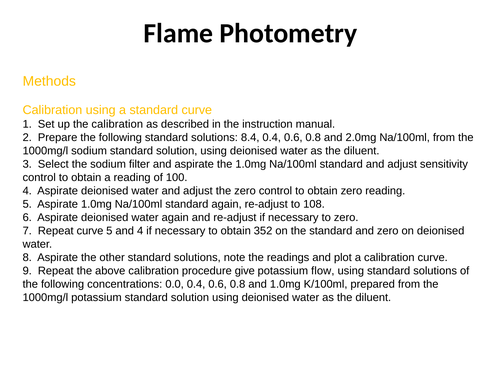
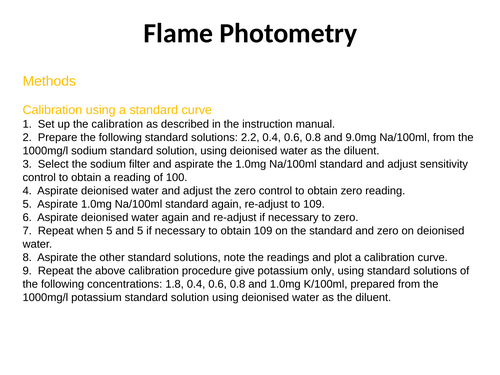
8.4: 8.4 -> 2.2 (250, 138)
2.0mg: 2.0mg -> 9.0mg (361, 138)
to 108: 108 -> 109 (314, 204)
Repeat curve: curve -> when (90, 231)
and 4: 4 -> 5 (140, 231)
obtain 352: 352 -> 109 (263, 231)
flow: flow -> only (323, 271)
0.0: 0.0 -> 1.8 (175, 284)
